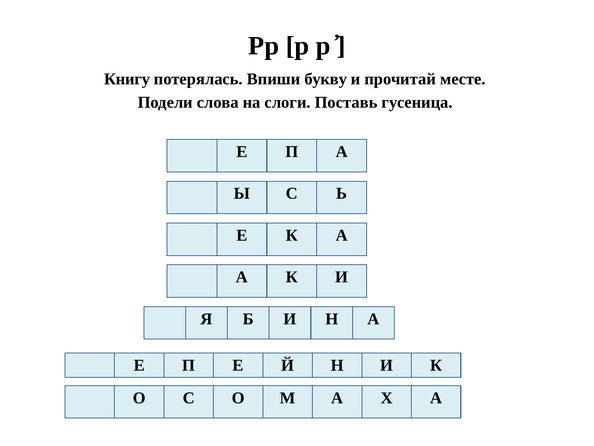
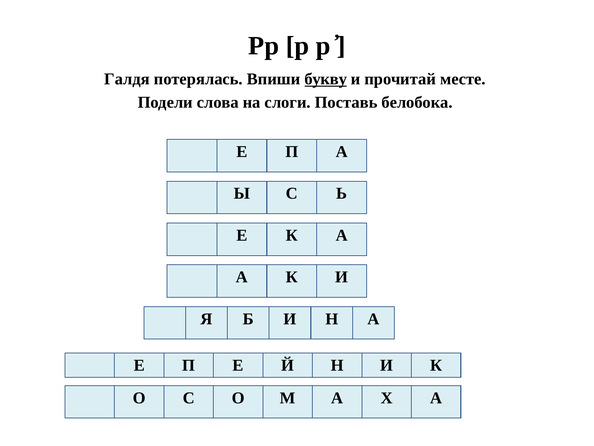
Книгу: Книгу -> Галдя (127, 79)
букву underline: none -> present (326, 79)
гусеница: гусеница -> белобока (417, 102)
